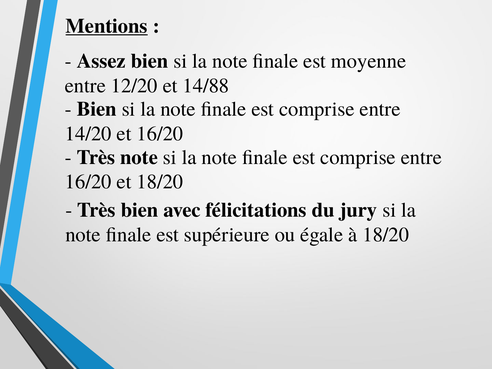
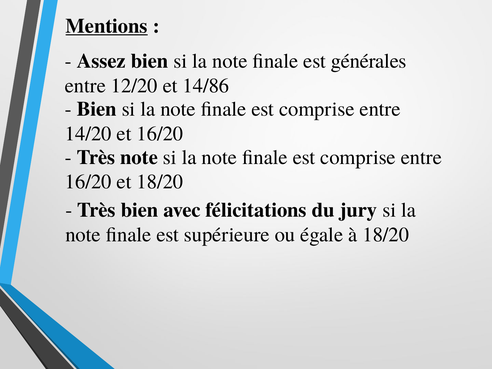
moyenne: moyenne -> générales (369, 61)
14/88: 14/88 -> 14/86 (206, 86)
